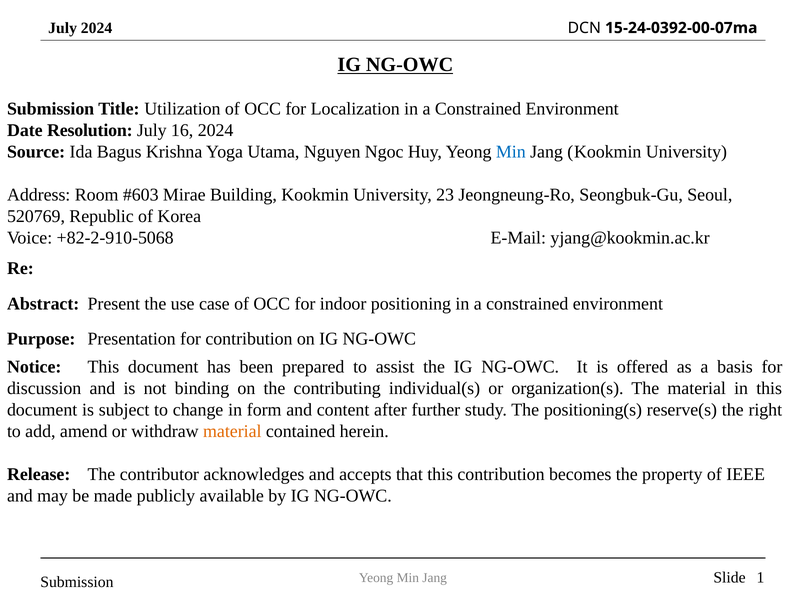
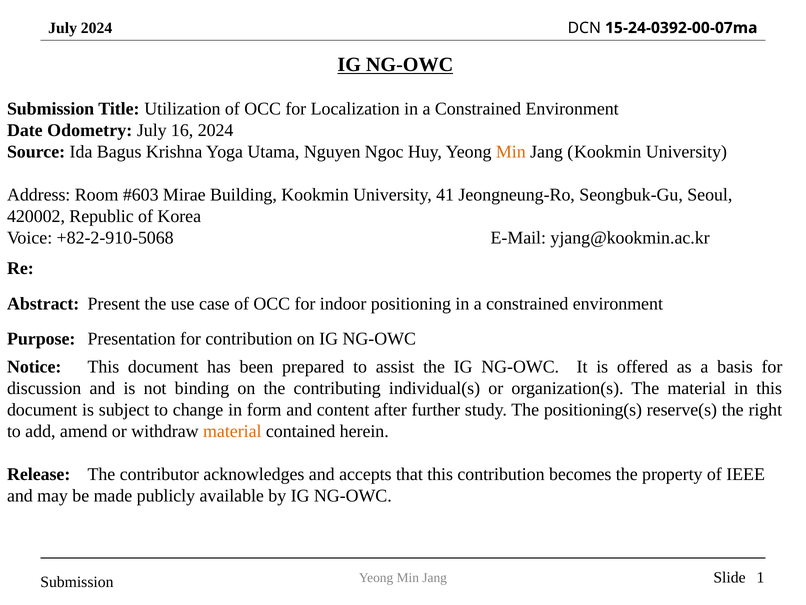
Resolution: Resolution -> Odometry (90, 130)
Min colour: blue -> orange (511, 152)
23: 23 -> 41 (445, 195)
520769: 520769 -> 420002 (36, 216)
